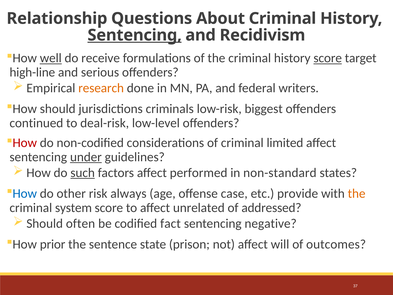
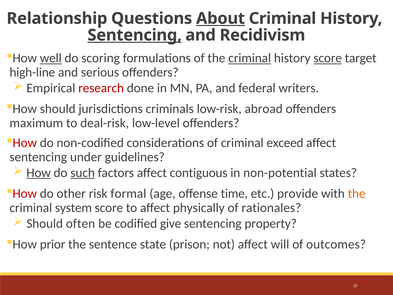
About underline: none -> present (221, 18)
receive: receive -> scoring (101, 58)
criminal underline: none -> present (250, 58)
research colour: orange -> red (101, 88)
biggest: biggest -> abroad (264, 109)
continued: continued -> maximum (36, 123)
limited: limited -> exceed (285, 143)
under underline: present -> none (86, 157)
How underline: none -> present (39, 173)
performed: performed -> contiguous (199, 173)
non-standard: non-standard -> non-potential (280, 173)
How colour: blue -> red (25, 193)
always: always -> formal (128, 193)
case: case -> time (234, 193)
unrelated: unrelated -> physically (199, 208)
addressed: addressed -> rationales (271, 208)
fact: fact -> give (171, 223)
negative: negative -> property (271, 223)
